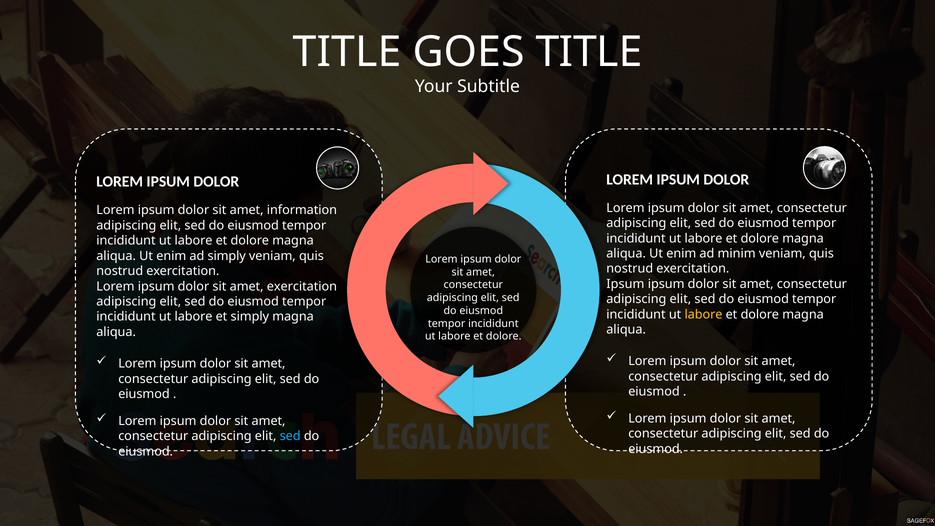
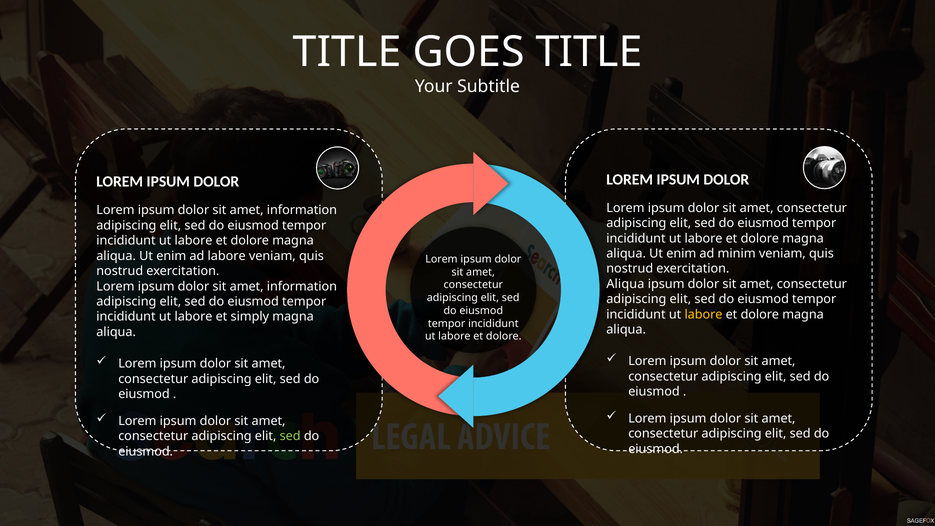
ad simply: simply -> labore (227, 256)
Ipsum: Ipsum -> Aliqua (625, 284)
exercitation: exercitation -> information (302, 286)
sed colour: light blue -> light green (290, 436)
